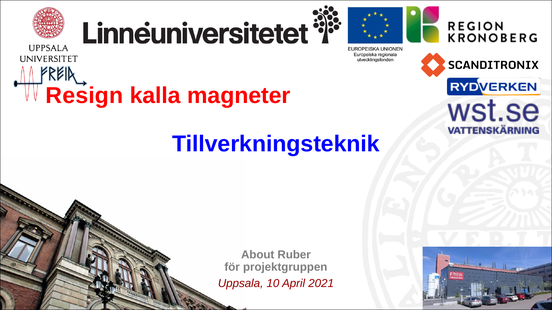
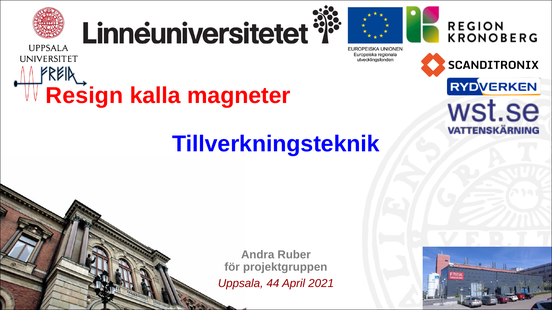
About: About -> Andra (258, 255)
10: 10 -> 44 (273, 284)
